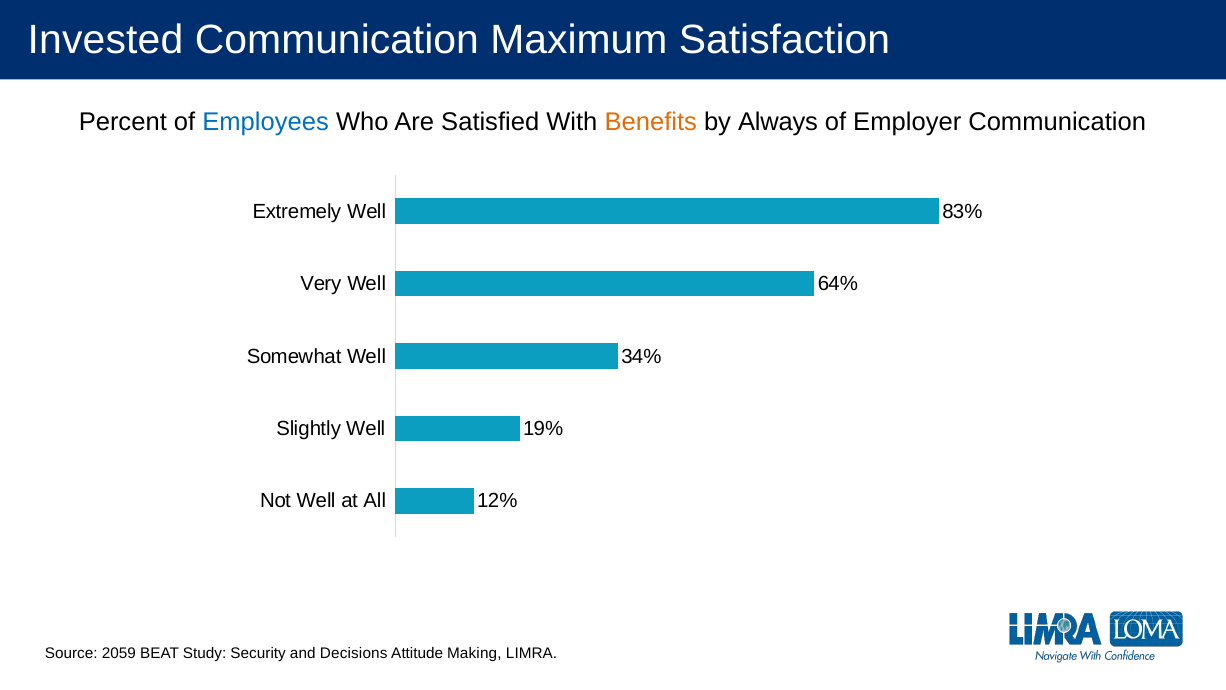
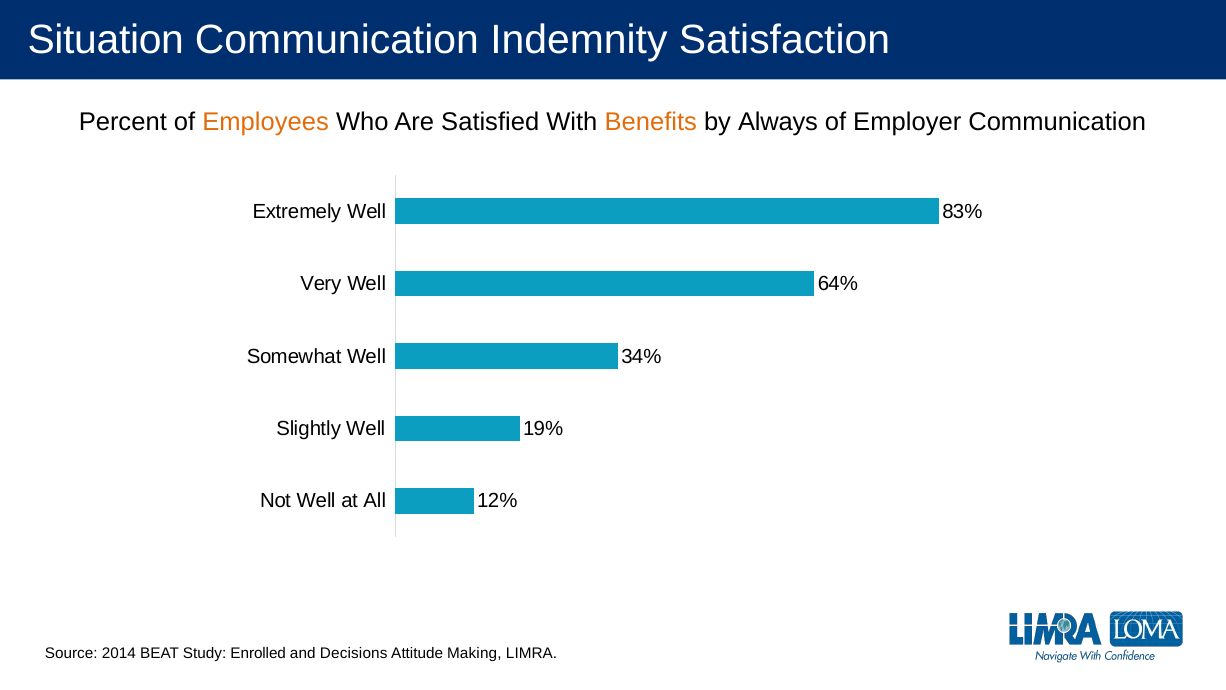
Invested: Invested -> Situation (106, 40)
Maximum: Maximum -> Indemnity (579, 40)
Employees colour: blue -> orange (266, 122)
2059: 2059 -> 2014 (119, 653)
Security: Security -> Enrolled (258, 653)
